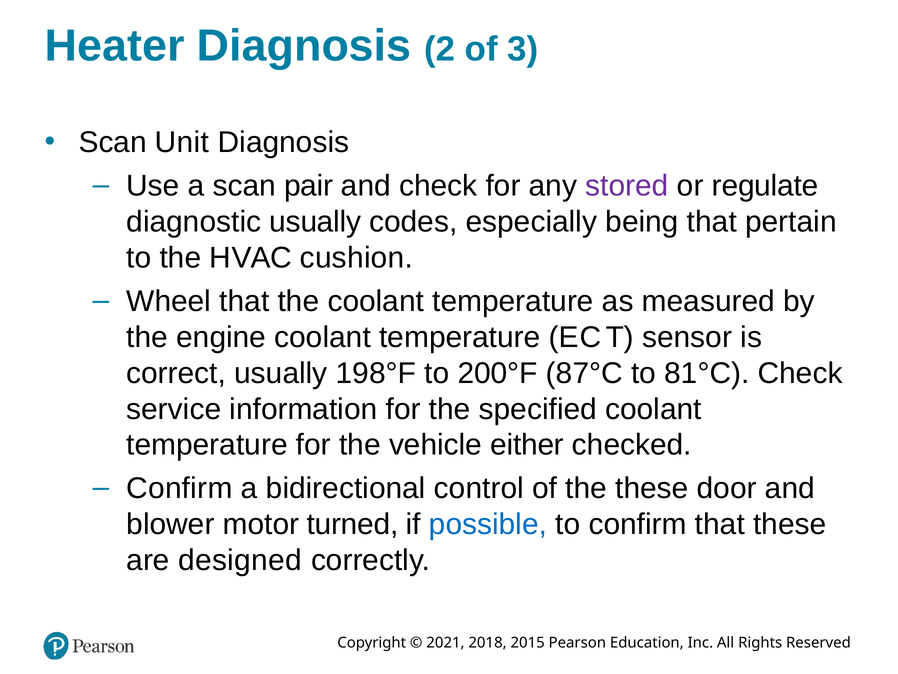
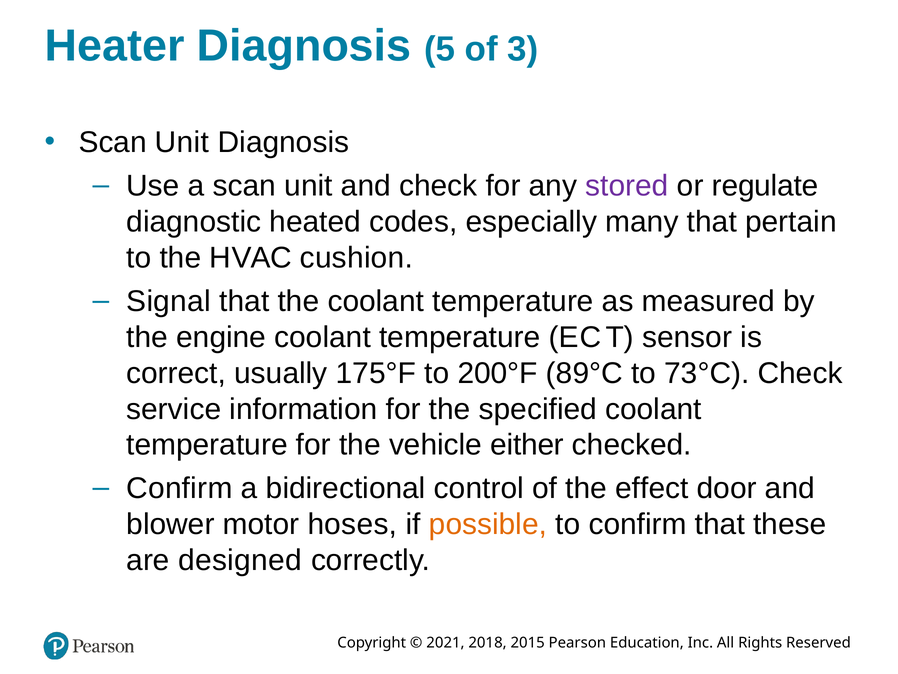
2: 2 -> 5 (440, 49)
a scan pair: pair -> unit (309, 186)
diagnostic usually: usually -> heated (315, 222)
being: being -> many (642, 222)
Wheel: Wheel -> Signal (169, 301)
198°F: 198°F -> 175°F (376, 373)
87°C: 87°C -> 89°C (584, 373)
81°C: 81°C -> 73°C (707, 373)
the these: these -> effect (652, 488)
turned: turned -> hoses (352, 524)
possible colour: blue -> orange (488, 524)
